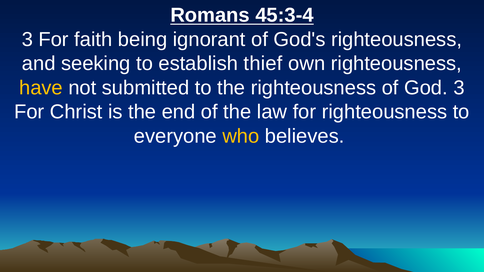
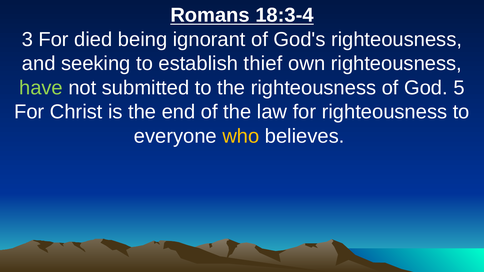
45:3-4: 45:3-4 -> 18:3-4 (284, 15)
faith: faith -> died (93, 39)
have colour: yellow -> light green (41, 88)
God 3: 3 -> 5 (459, 88)
